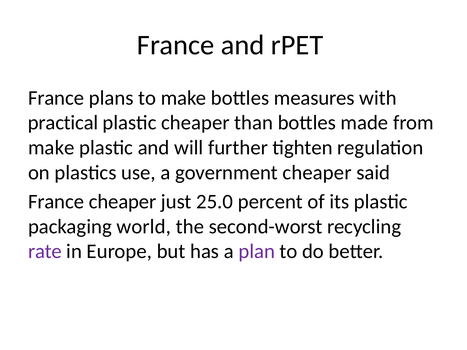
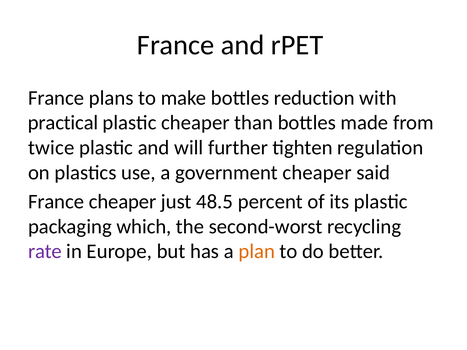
measures: measures -> reduction (314, 98)
make: make -> twice (51, 148)
25.0: 25.0 -> 48.5 (215, 202)
world: world -> which (144, 227)
plan colour: purple -> orange (257, 252)
